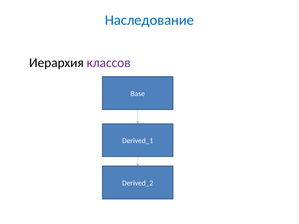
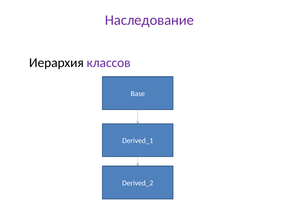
Наследование colour: blue -> purple (149, 20)
